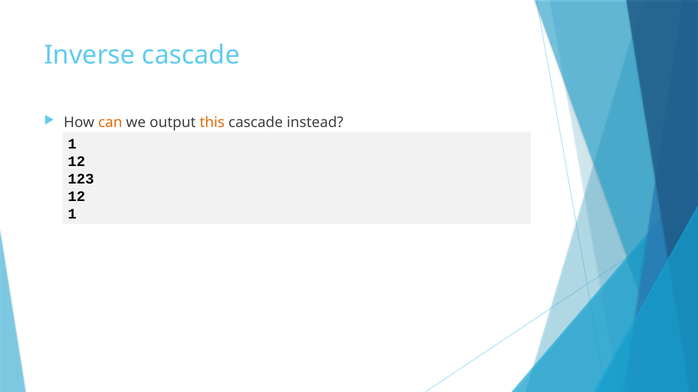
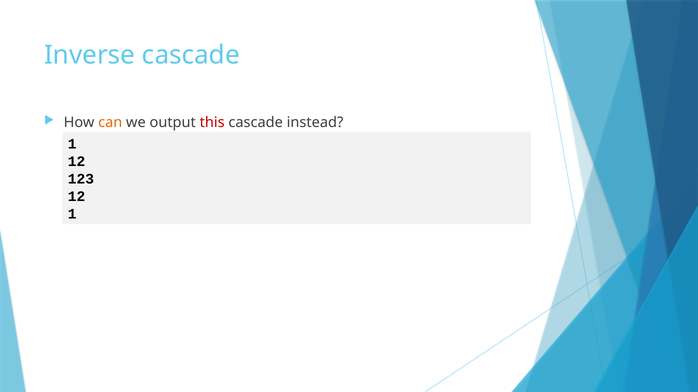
this colour: orange -> red (212, 123)
